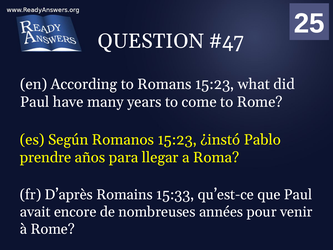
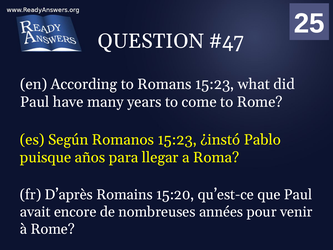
prendre: prendre -> puisque (46, 157)
15:33: 15:33 -> 15:20 (175, 194)
